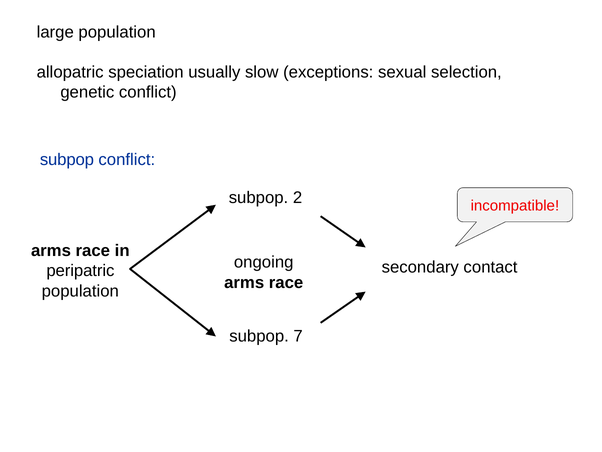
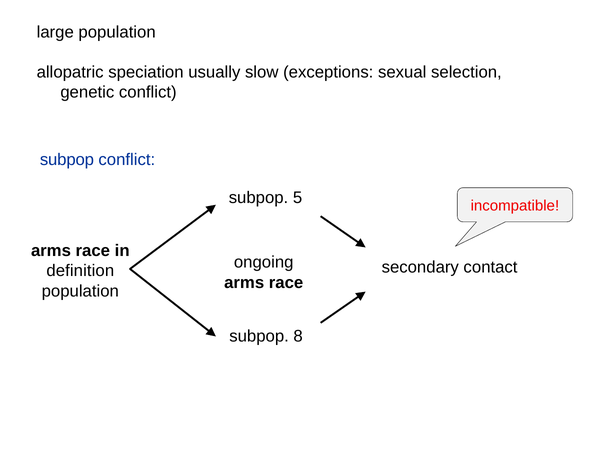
2: 2 -> 5 (298, 197)
peripatric: peripatric -> definition (80, 271)
7: 7 -> 8 (298, 336)
